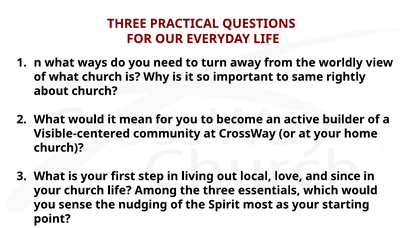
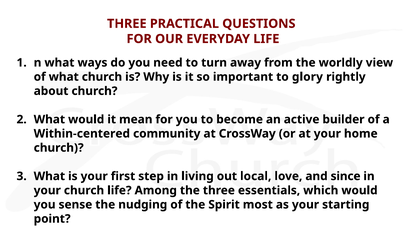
same: same -> glory (307, 77)
Visible-centered: Visible-centered -> Within-centered (82, 134)
